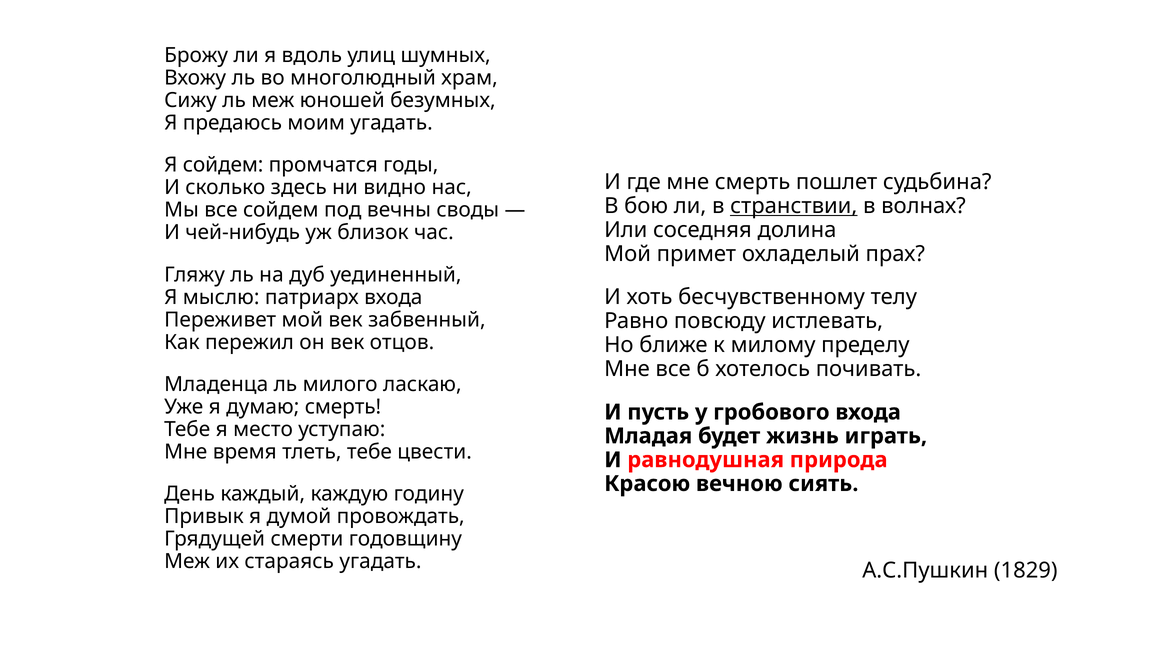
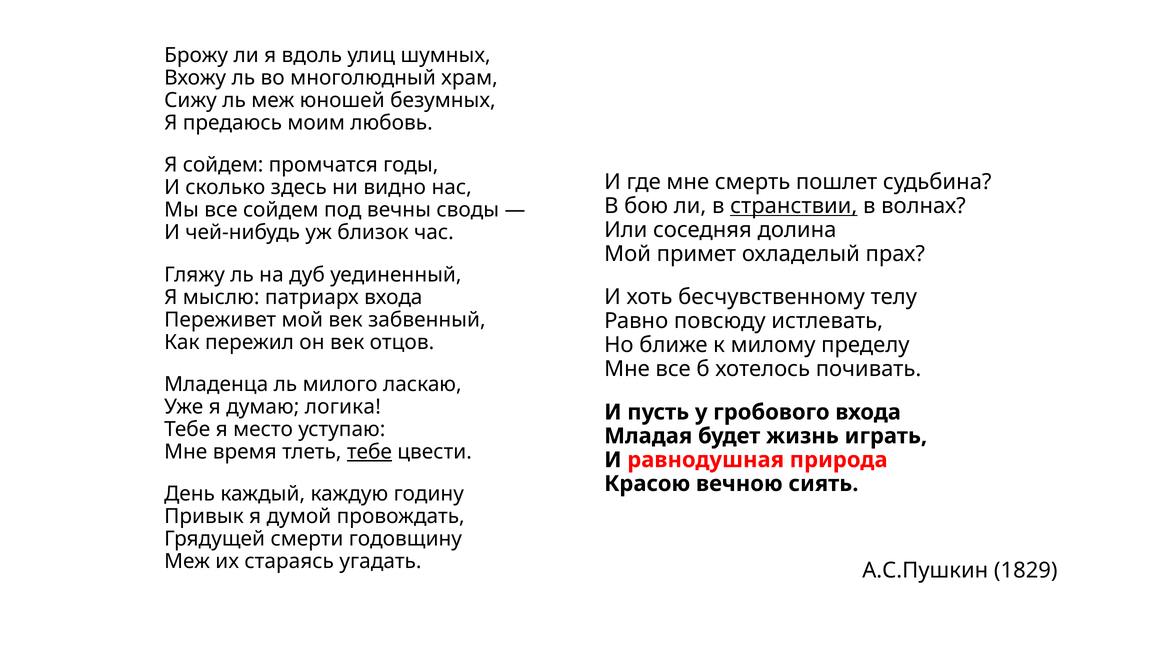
моим угадать: угадать -> любовь (392, 123)
думаю смерть: смерть -> логика (343, 407)
тебе underline: none -> present (369, 452)
